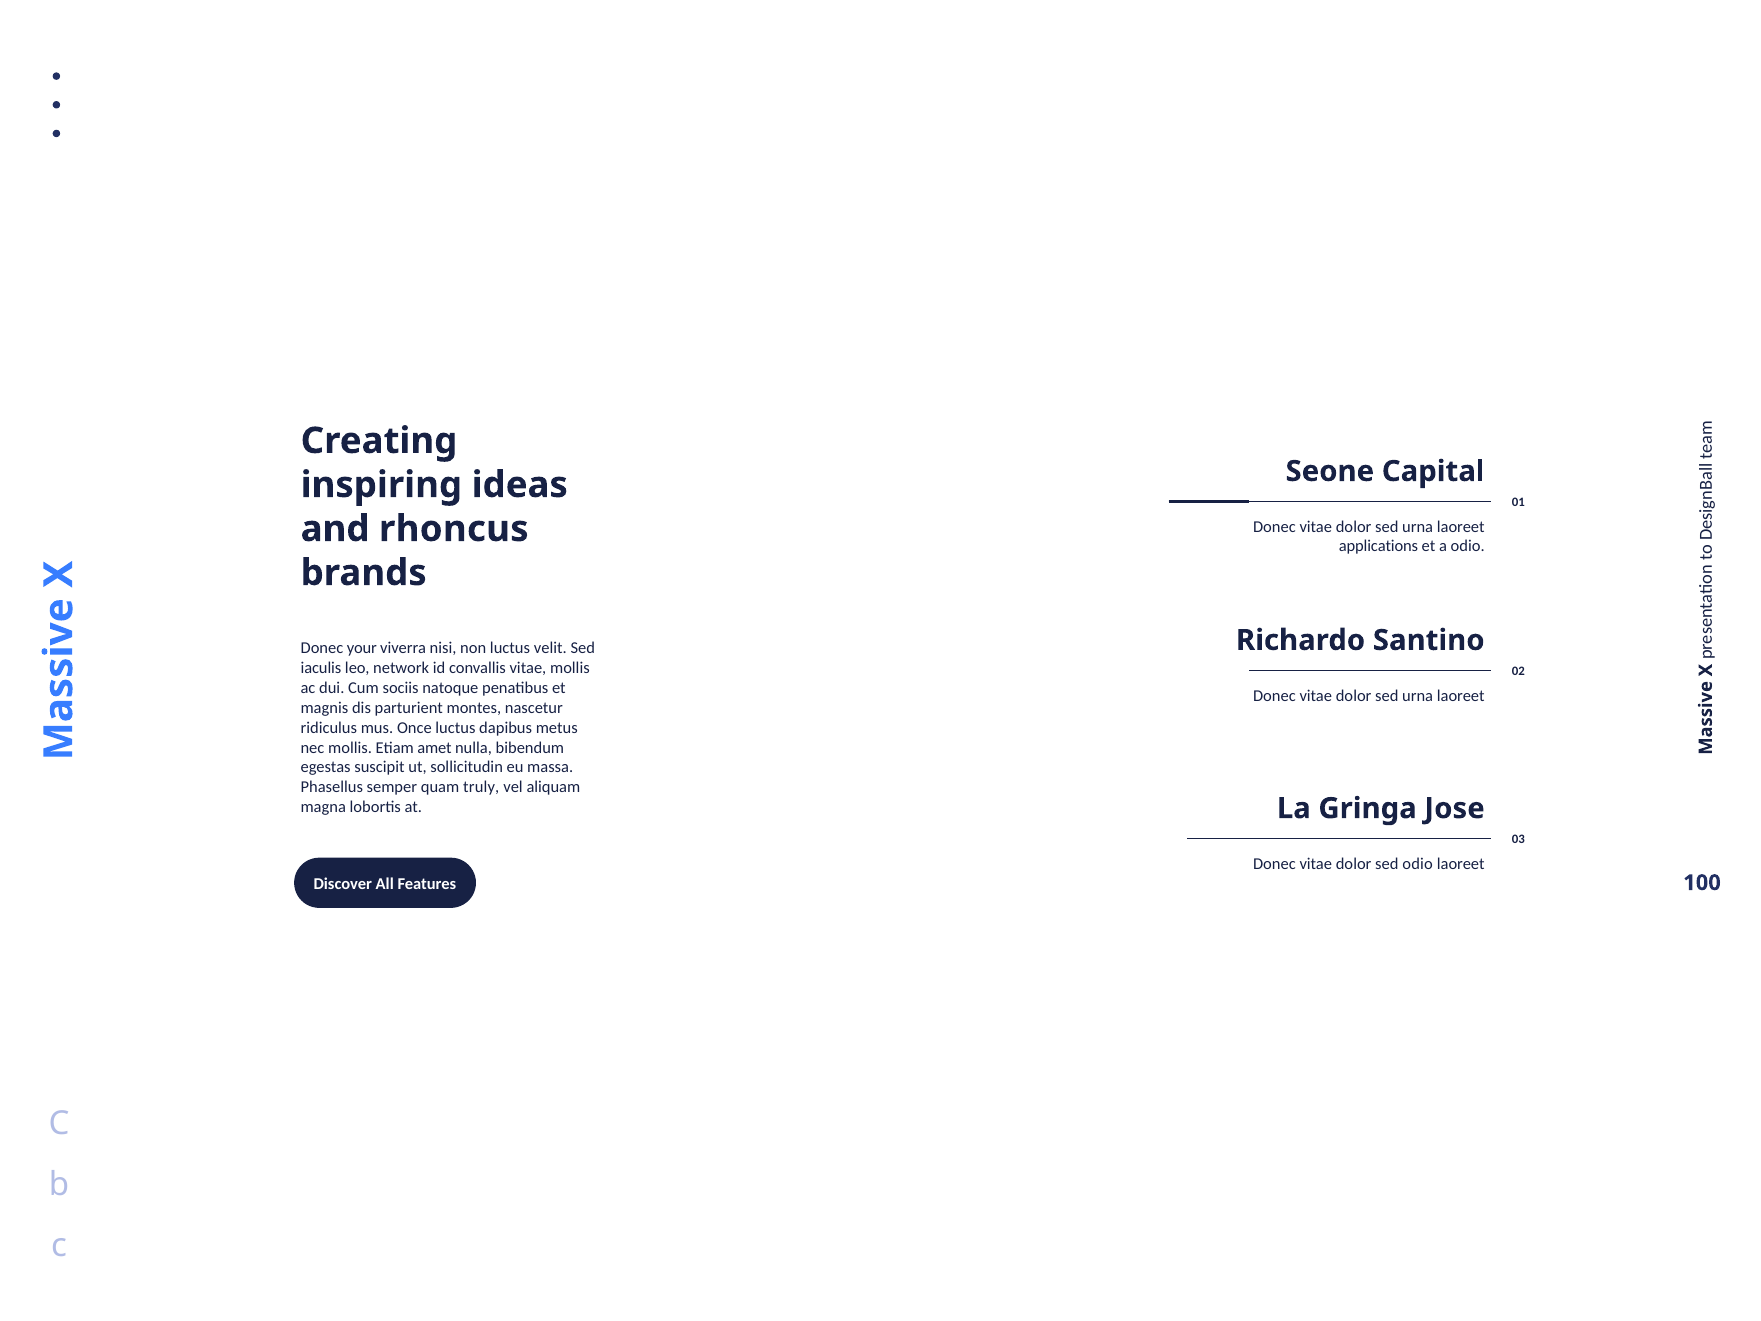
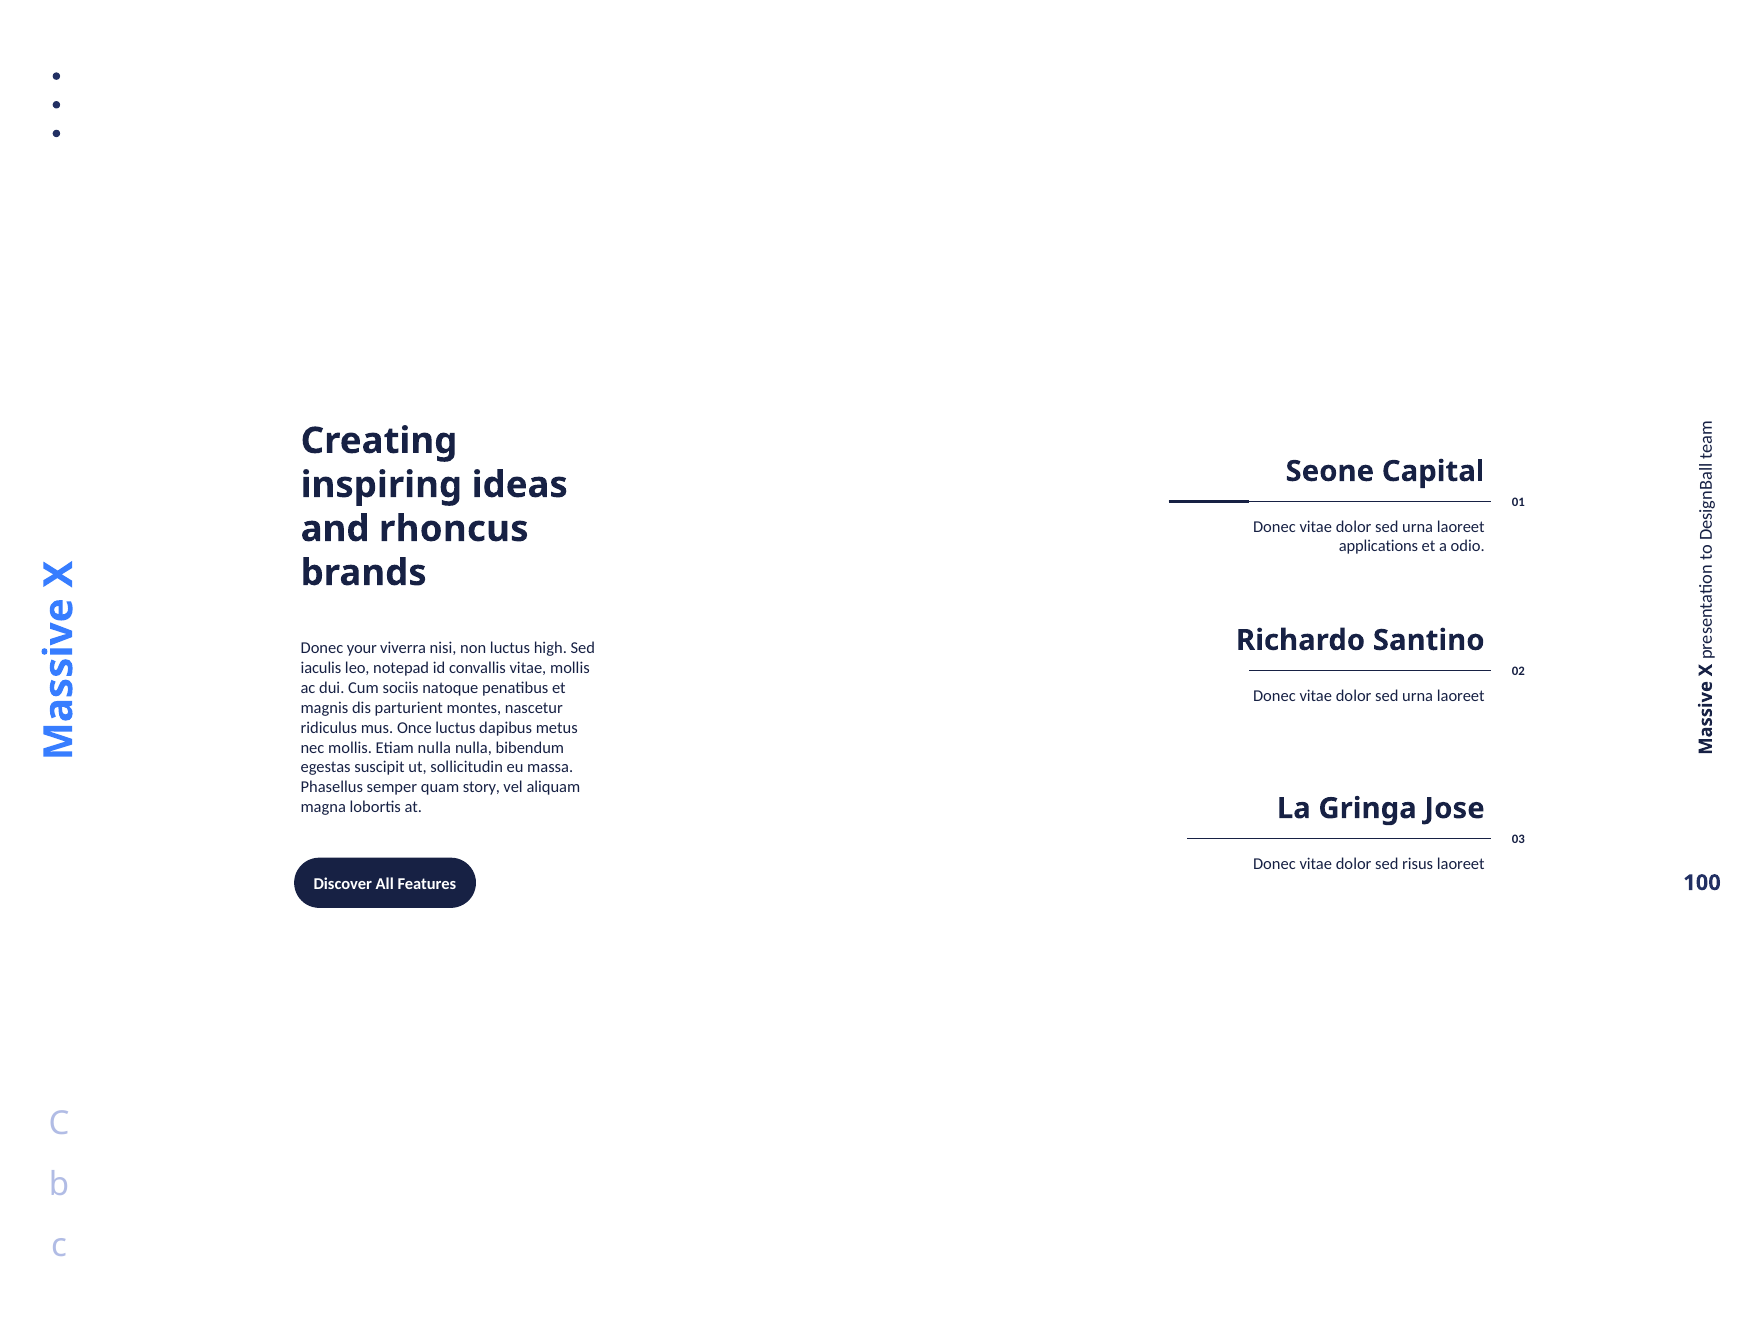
velit: velit -> high (550, 648)
network: network -> notepad (401, 668)
Etiam amet: amet -> nulla (434, 747)
truly: truly -> story (481, 787)
sed odio: odio -> risus (1418, 864)
